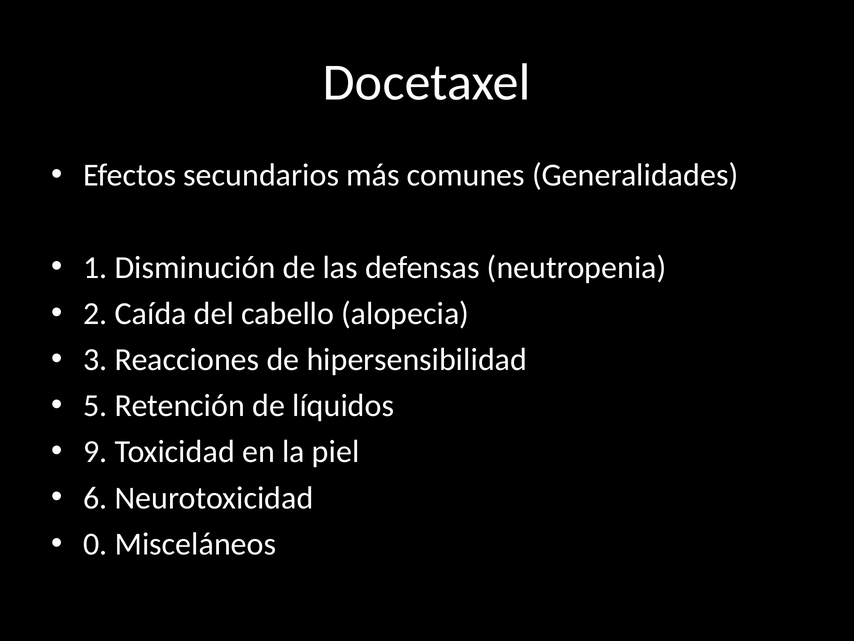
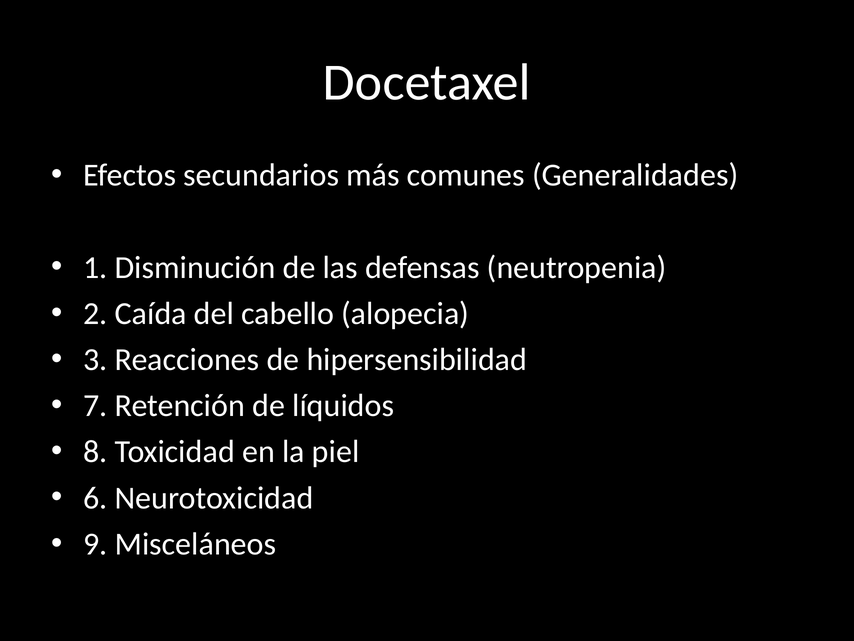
5: 5 -> 7 (95, 405)
9: 9 -> 8 (95, 452)
0: 0 -> 9 (95, 544)
